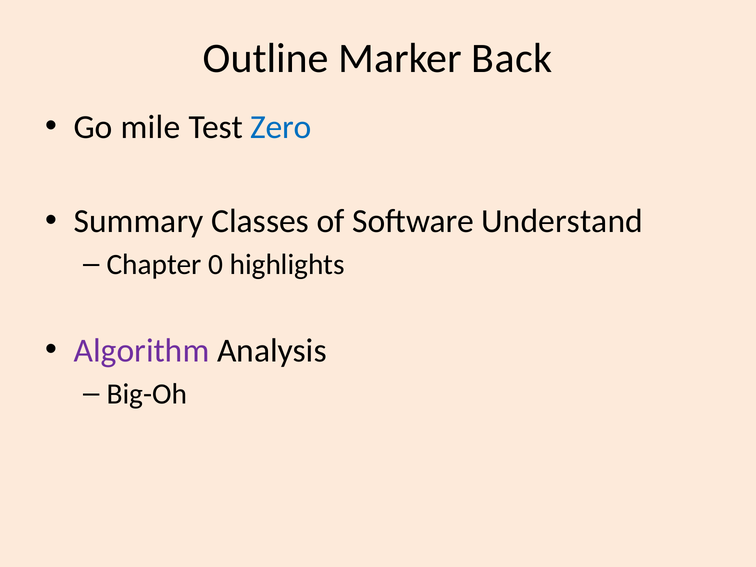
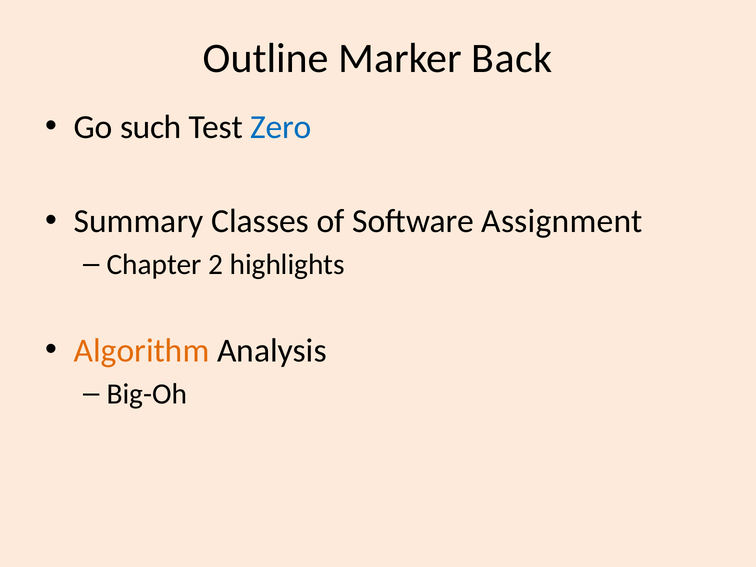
mile: mile -> such (151, 127)
Understand: Understand -> Assignment (562, 221)
0: 0 -> 2 (216, 265)
Algorithm colour: purple -> orange (142, 351)
